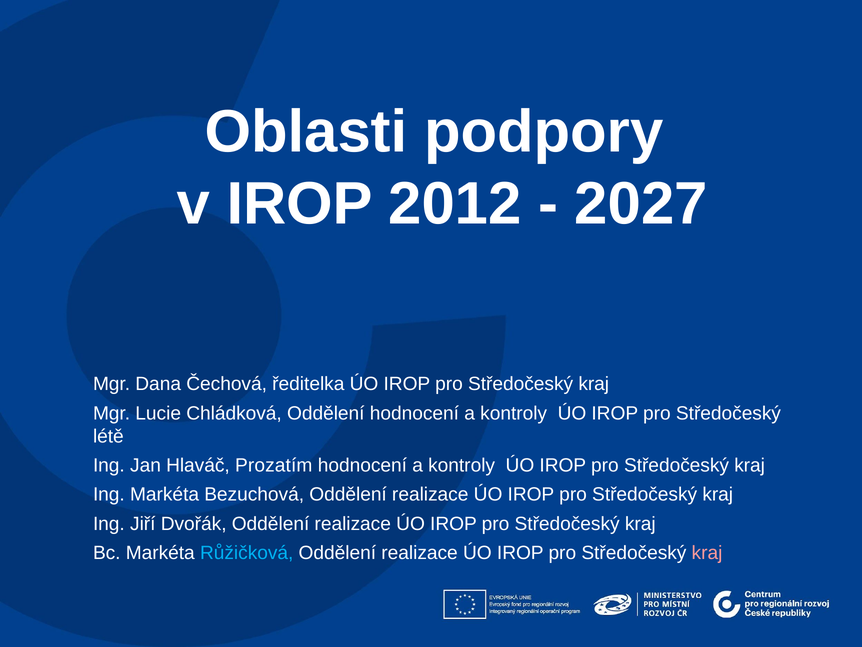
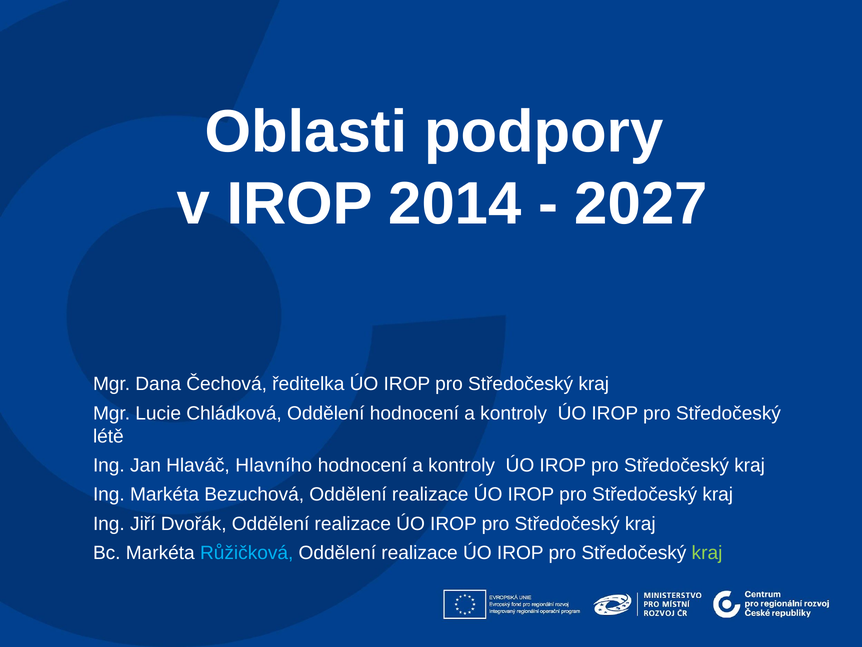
2012: 2012 -> 2014 (455, 204)
Prozatím: Prozatím -> Hlavního (274, 465)
kraj colour: pink -> light green (707, 553)
